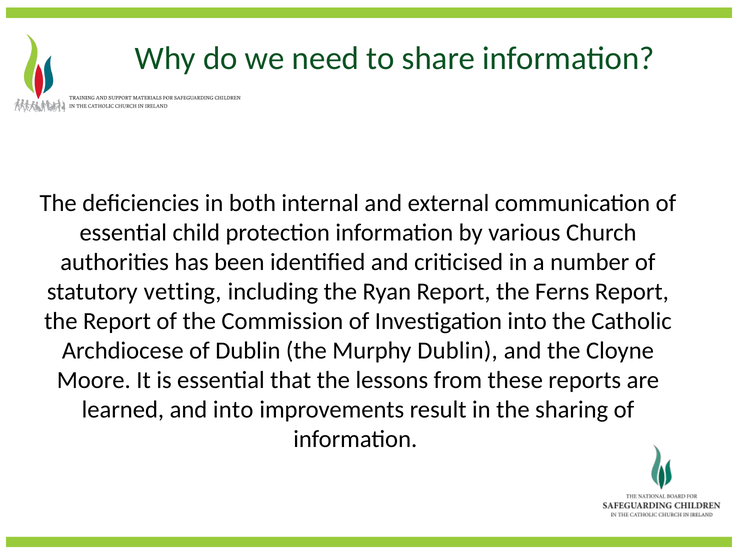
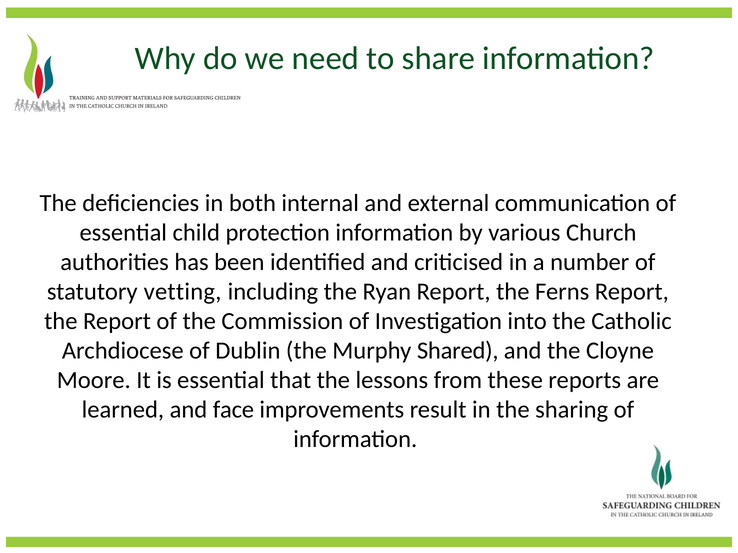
Murphy Dublin: Dublin -> Shared (458, 351)
and into: into -> face (233, 410)
